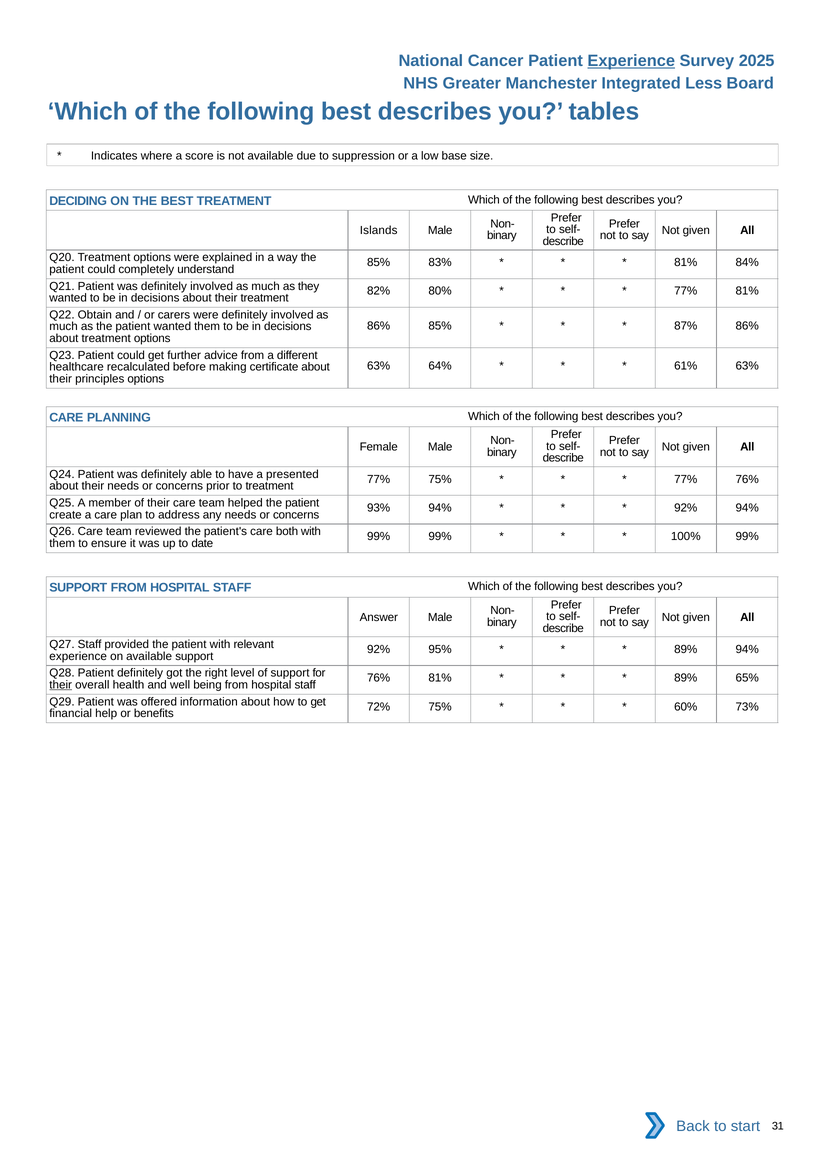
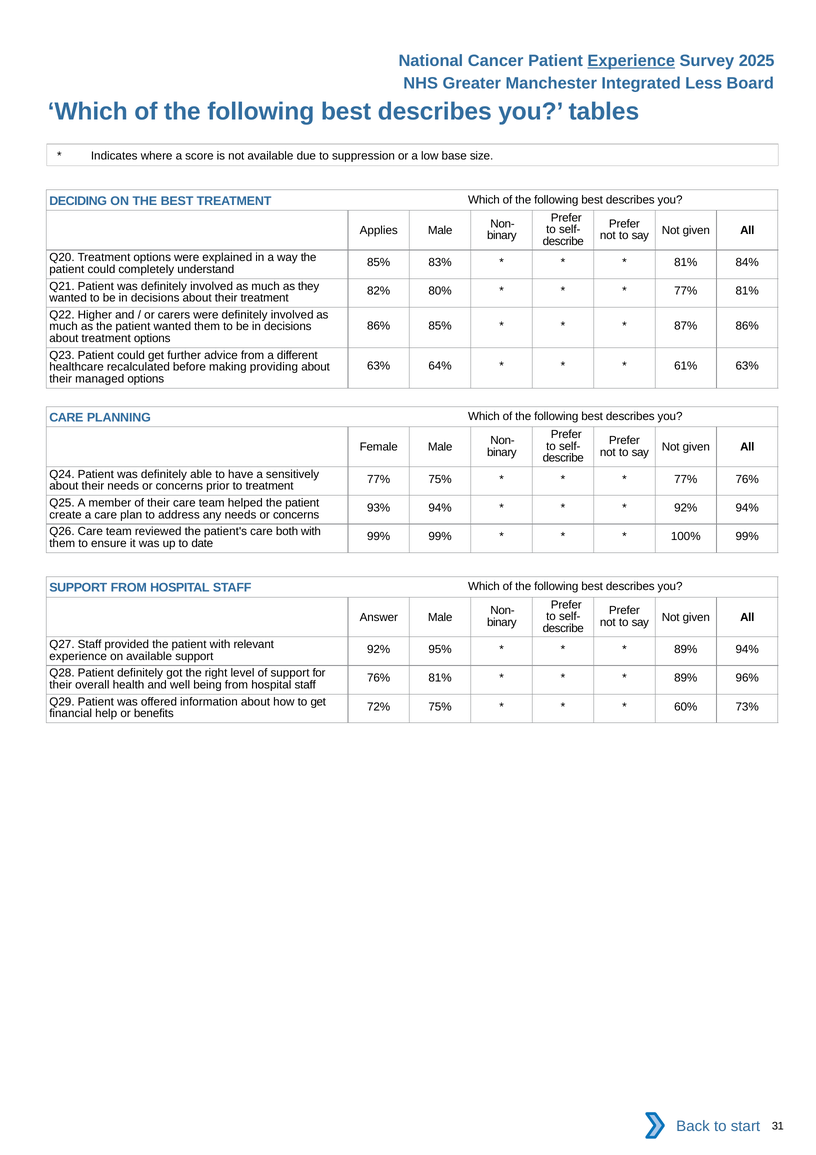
Islands: Islands -> Applies (379, 230)
Obtain: Obtain -> Higher (95, 315)
certificate: certificate -> providing (274, 367)
principles: principles -> managed (100, 379)
presented: presented -> sensitively (293, 474)
65%: 65% -> 96% (747, 678)
their underline: present -> none (61, 685)
